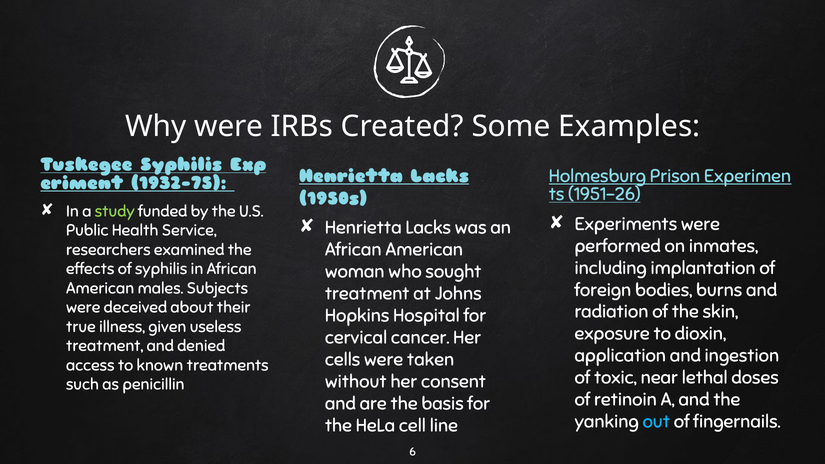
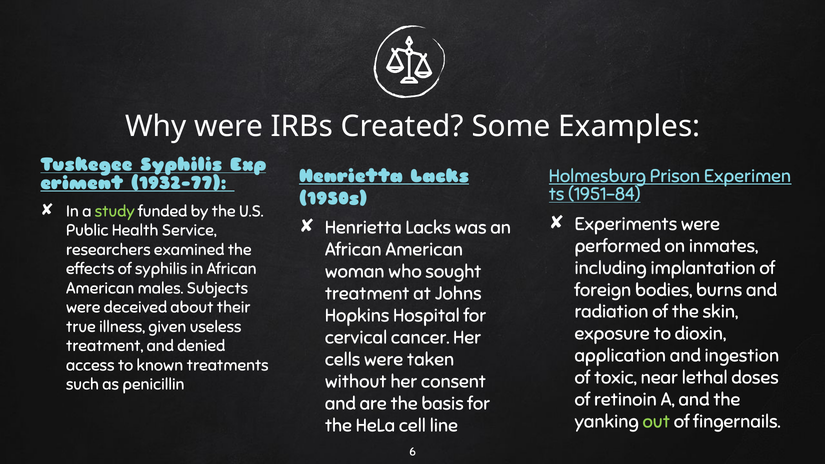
1932-75: 1932-75 -> 1932-77 (179, 183)
1951-26: 1951-26 -> 1951-84 (604, 194)
out colour: light blue -> light green (656, 422)
